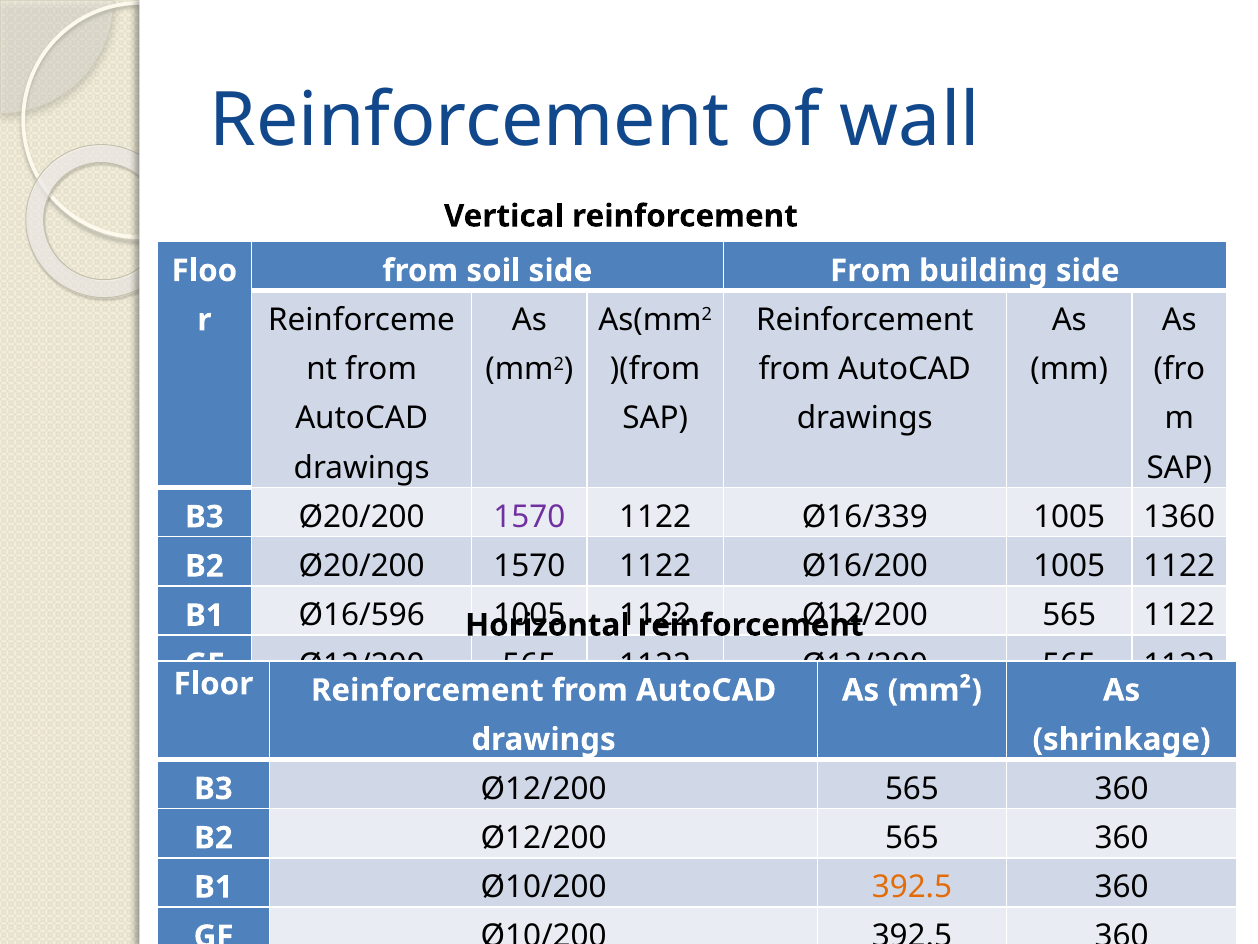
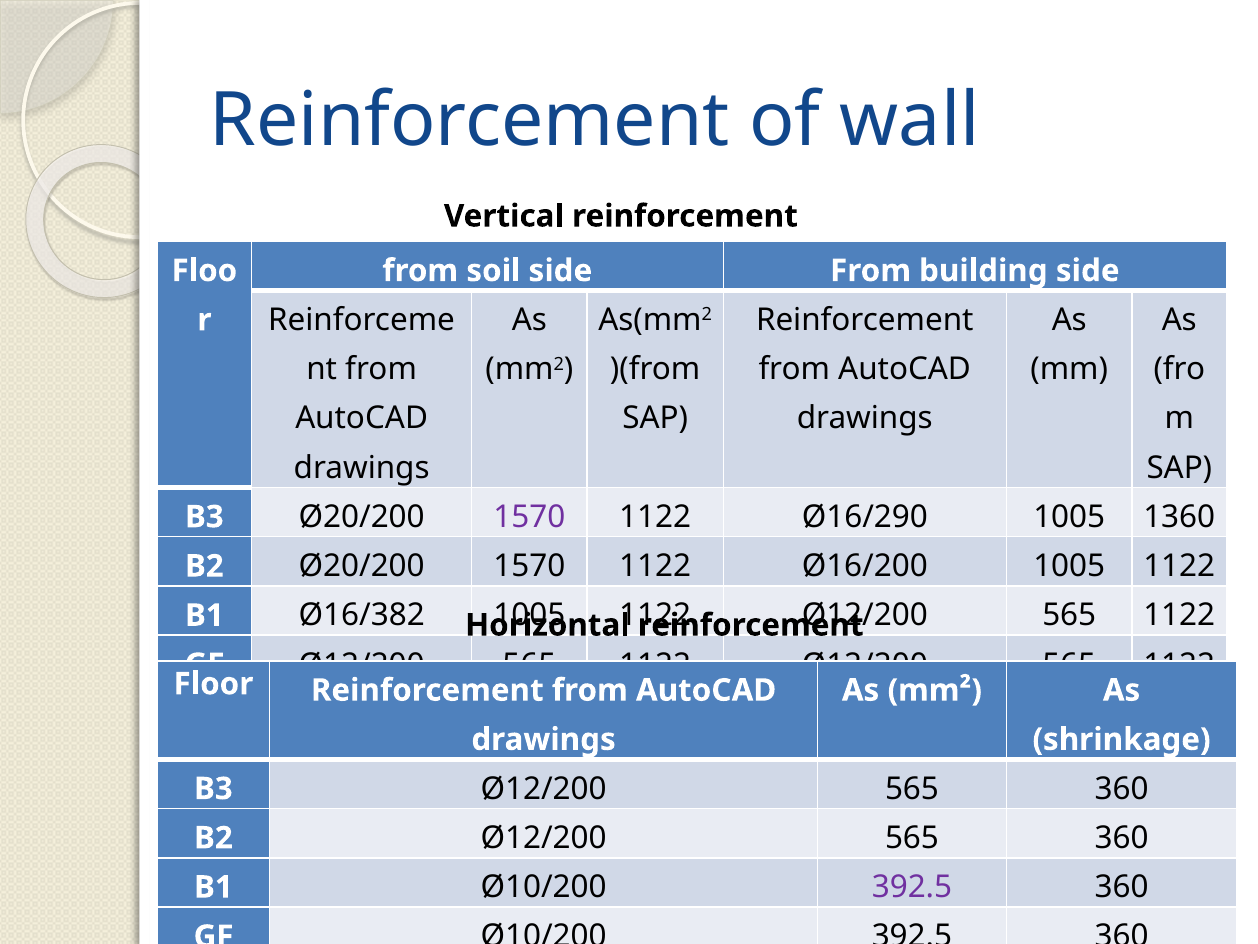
Ø16/339: Ø16/339 -> Ø16/290 (865, 517)
Ø16/596: Ø16/596 -> Ø16/382 (362, 615)
392.5 colour: orange -> purple (912, 887)
